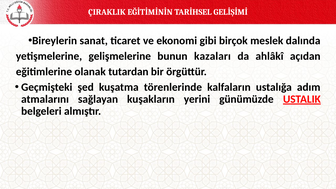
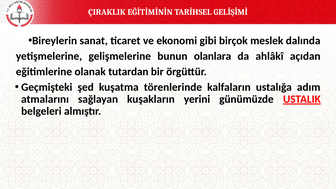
kazaları: kazaları -> olanlara (213, 56)
